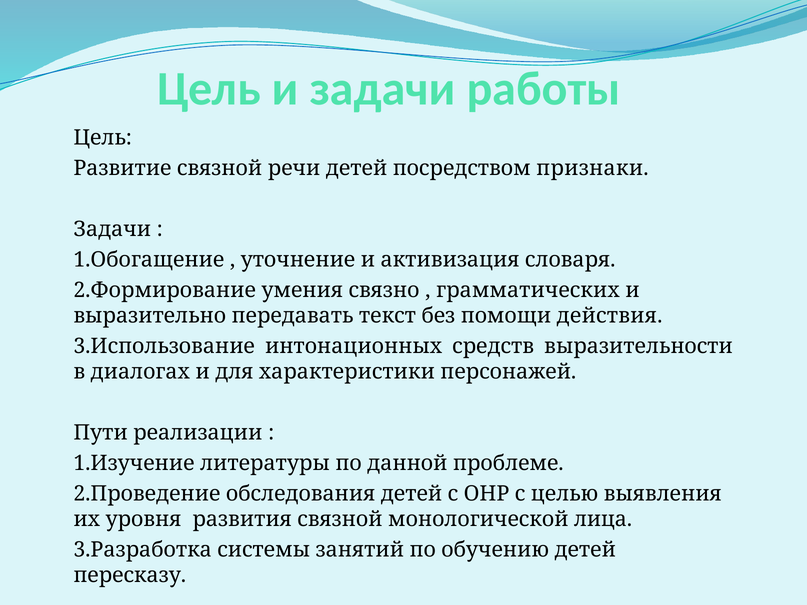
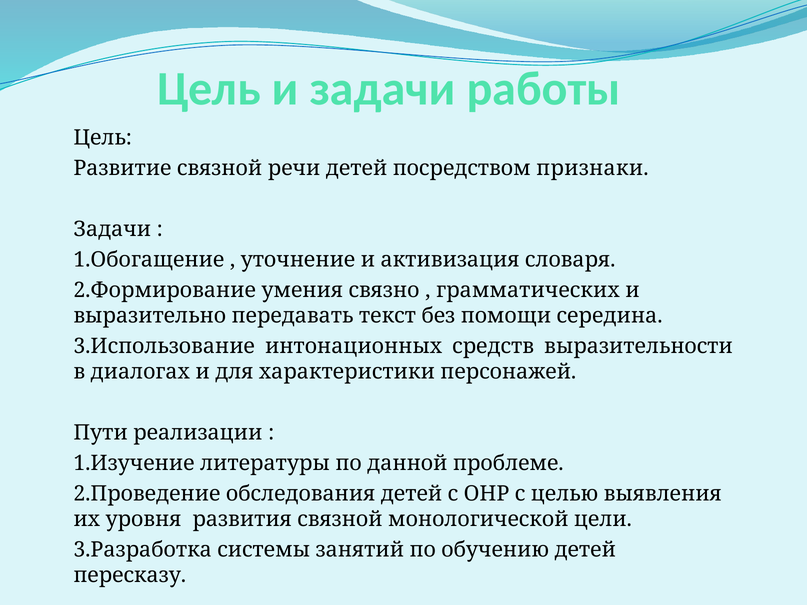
действия: действия -> середина (610, 316)
лица: лица -> цели (603, 519)
